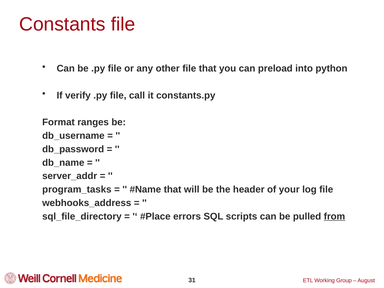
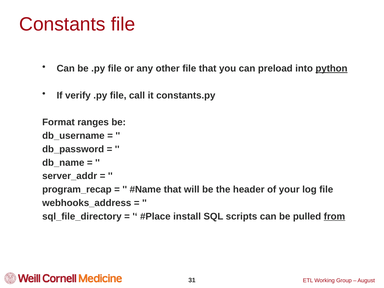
python underline: none -> present (331, 69)
program_tasks: program_tasks -> program_recap (77, 189)
errors: errors -> install (187, 216)
